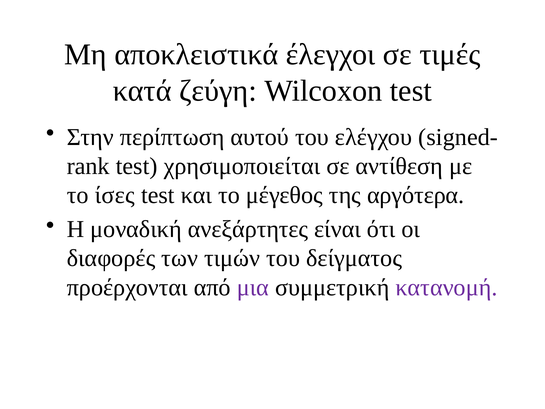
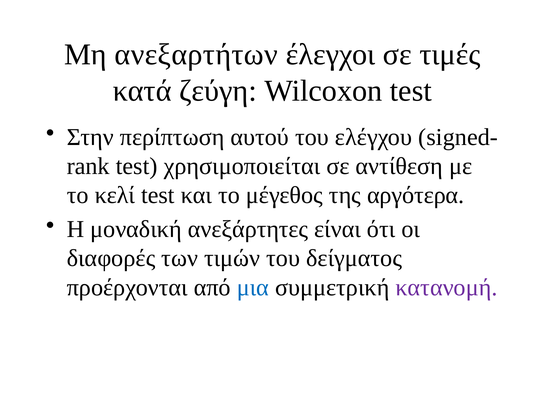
αποκλειστικά: αποκλειστικά -> ανεξαρτήτων (196, 54)
ίσες: ίσες -> κελί (115, 195)
μια colour: purple -> blue (253, 287)
